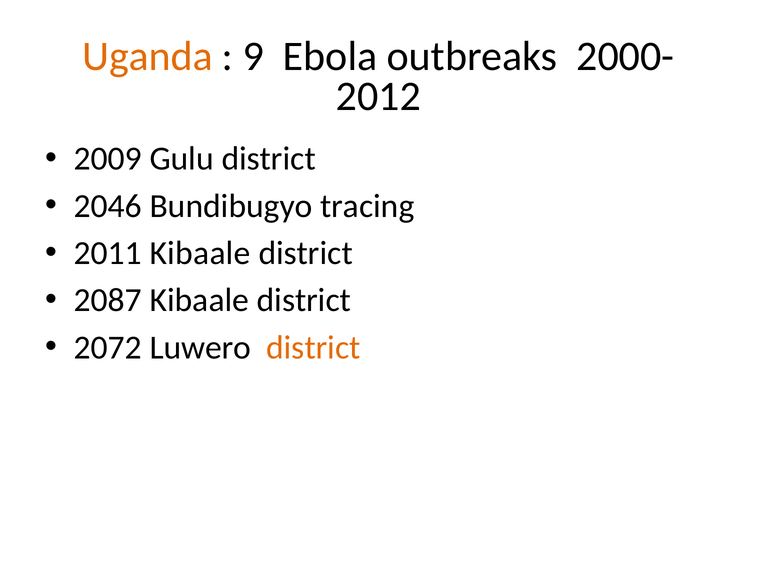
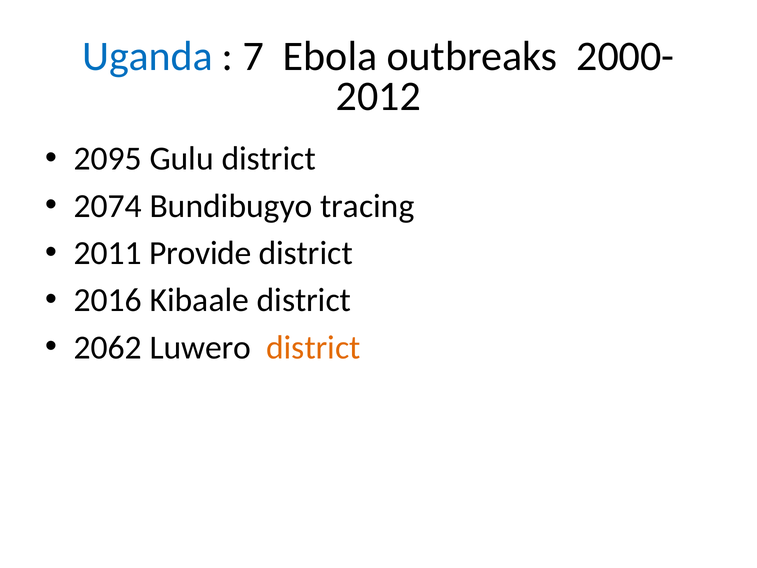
Uganda colour: orange -> blue (147, 56)
9: 9 -> 7 (253, 56)
2009: 2009 -> 2095 (108, 159)
2046: 2046 -> 2074 (108, 206)
2011 Kibaale: Kibaale -> Provide (200, 253)
2087: 2087 -> 2016 (108, 300)
2072: 2072 -> 2062 (108, 347)
